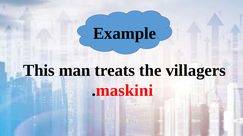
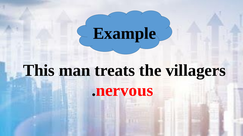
maskini: maskini -> nervous (124, 91)
